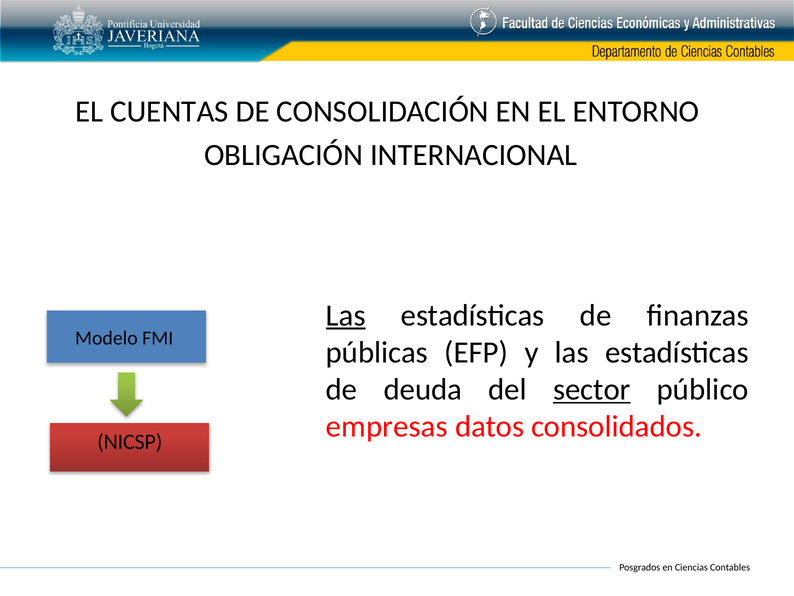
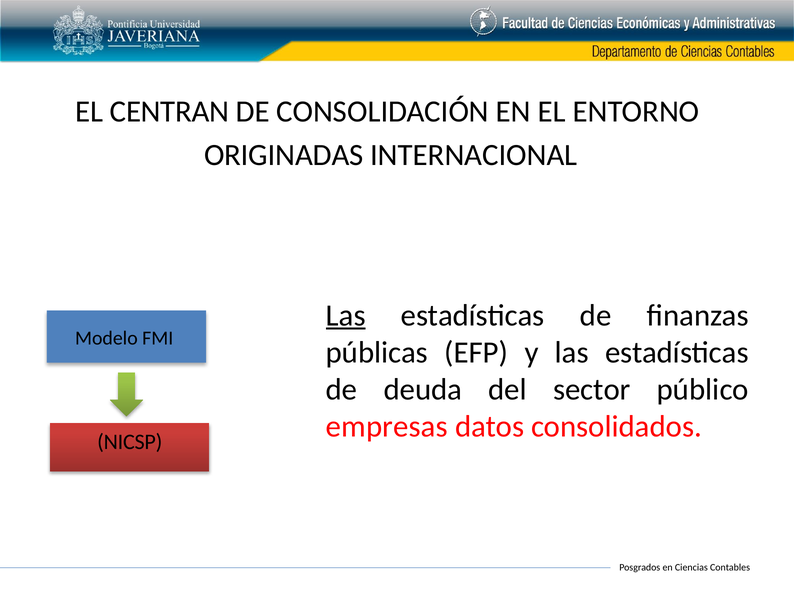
CUENTAS: CUENTAS -> CENTRAN (170, 112)
OBLIGACIÓN: OBLIGACIÓN -> ORIGINADAS (284, 155)
sector underline: present -> none (592, 389)
